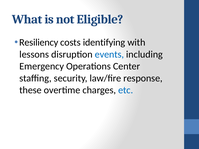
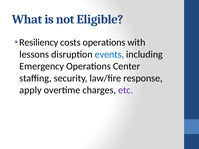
costs identifying: identifying -> operations (104, 42)
these: these -> apply (30, 90)
etc colour: blue -> purple (126, 90)
